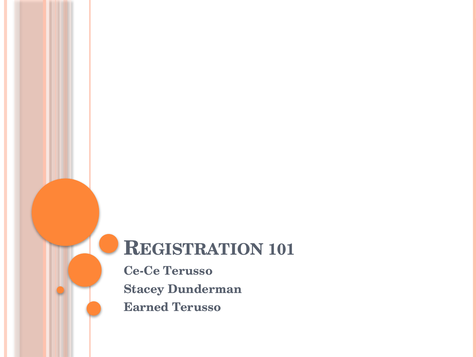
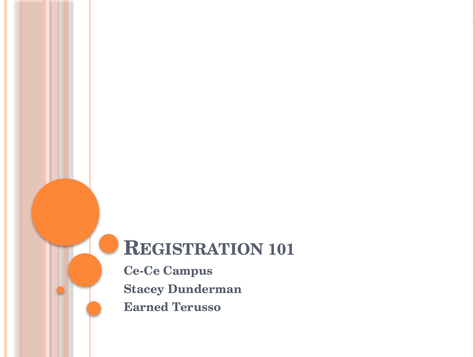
Ce-Ce Terusso: Terusso -> Campus (188, 271)
